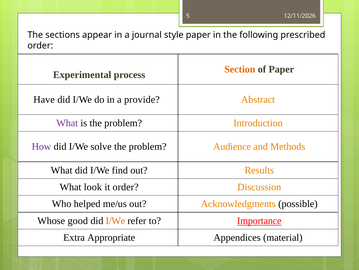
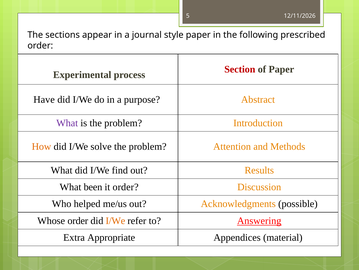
Section colour: orange -> red (240, 69)
provide: provide -> purpose (142, 99)
How colour: purple -> orange (41, 146)
Audience: Audience -> Attention (232, 146)
look: look -> been (93, 187)
Whose good: good -> order (78, 220)
Importance: Importance -> Answering (259, 220)
